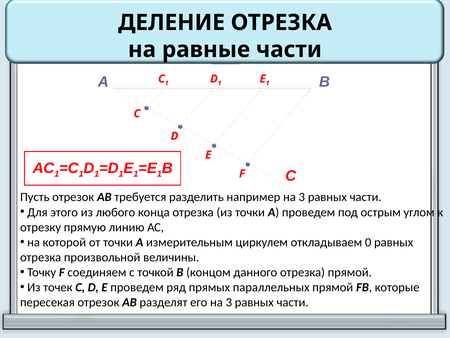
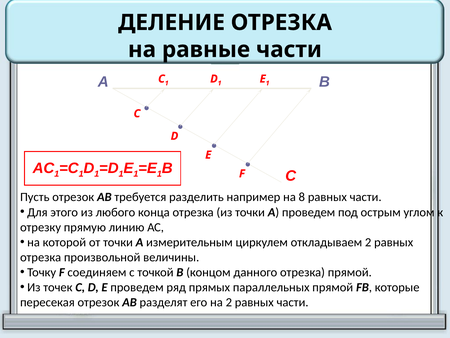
например на 3: 3 -> 8 (302, 197)
откладываем 0: 0 -> 2 (368, 242)
его на 3: 3 -> 2 (229, 302)
